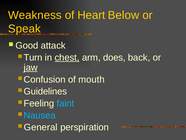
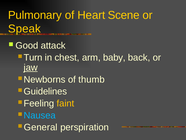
Weakness: Weakness -> Pulmonary (35, 15)
Below: Below -> Scene (124, 15)
chest underline: present -> none (67, 57)
does: does -> baby (114, 57)
Confusion: Confusion -> Newborns (45, 79)
mouth: mouth -> thumb (92, 79)
faint colour: light blue -> yellow (65, 103)
